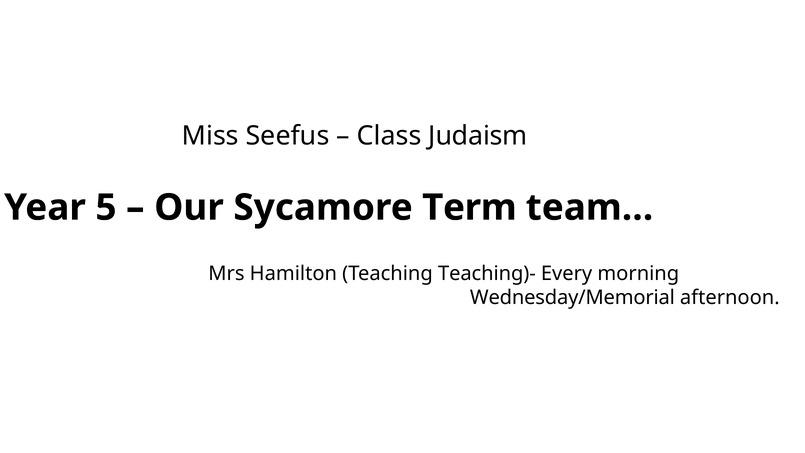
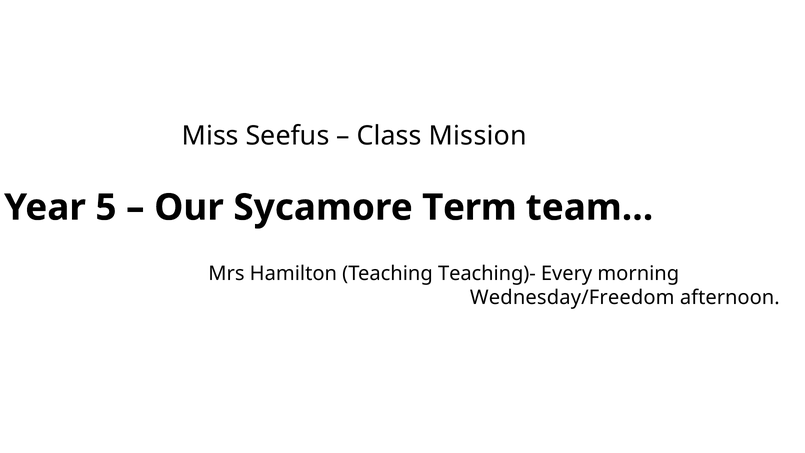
Judaism: Judaism -> Mission (478, 136)
Wednesday/Memorial: Wednesday/Memorial -> Wednesday/Freedom (572, 298)
